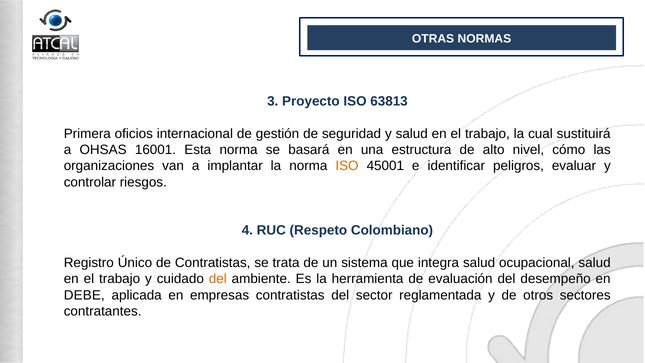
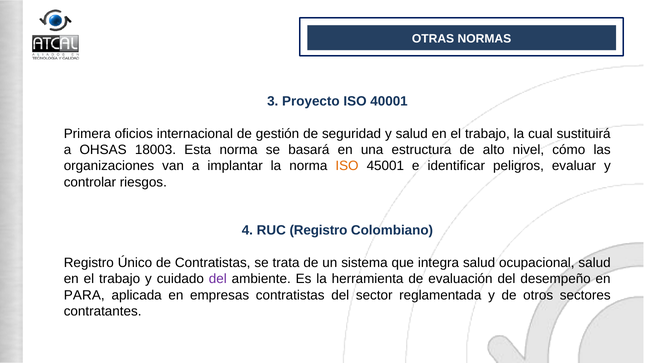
63813: 63813 -> 40001 (389, 101)
16001: 16001 -> 18003 (155, 150)
RUC Respeto: Respeto -> Registro (318, 230)
del colour: orange -> purple (218, 279)
DEBE: DEBE -> PARA (84, 295)
